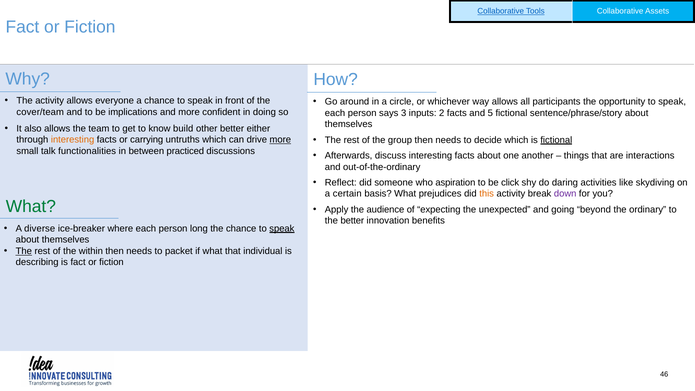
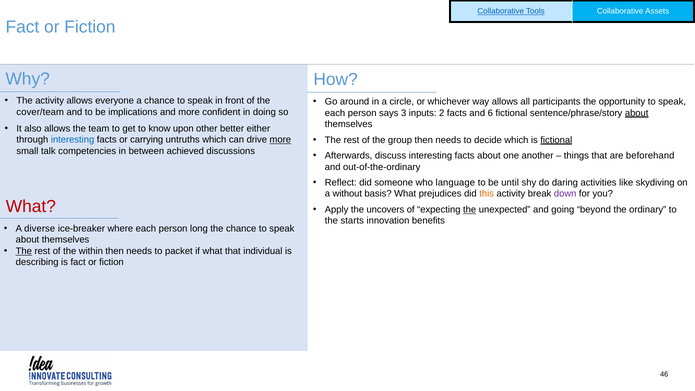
5: 5 -> 6 (490, 113)
about underline: none -> present (637, 113)
build: build -> upon (183, 128)
interesting colour: orange -> blue (73, 140)
functionalities: functionalities -> competencies (87, 151)
practiced: practiced -> achieved (185, 151)
interactions: interactions -> beforehand (650, 156)
aspiration: aspiration -> language (455, 183)
click: click -> until (510, 183)
certain: certain -> without (347, 194)
What colour: green -> red (31, 207)
audience: audience -> uncovers (385, 209)
the underline: none -> present (470, 209)
the better: better -> starts (352, 221)
speak underline: present -> none (282, 228)
